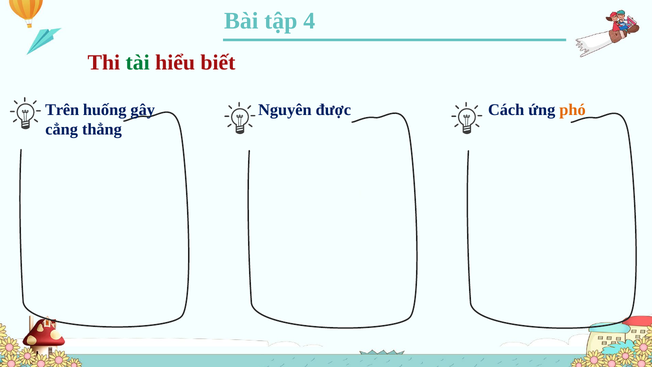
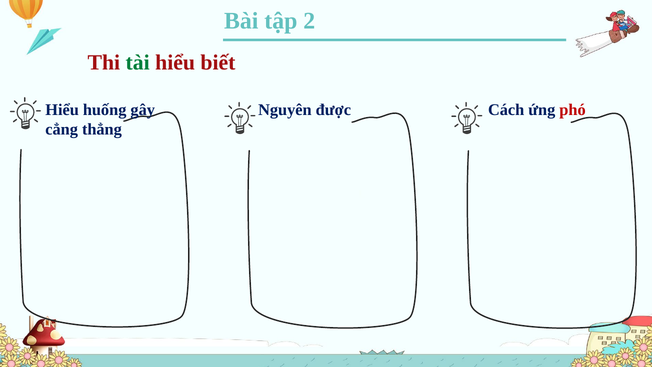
4: 4 -> 2 (309, 21)
Trên: Trên -> Hiểu (62, 110)
phó colour: orange -> red (573, 110)
